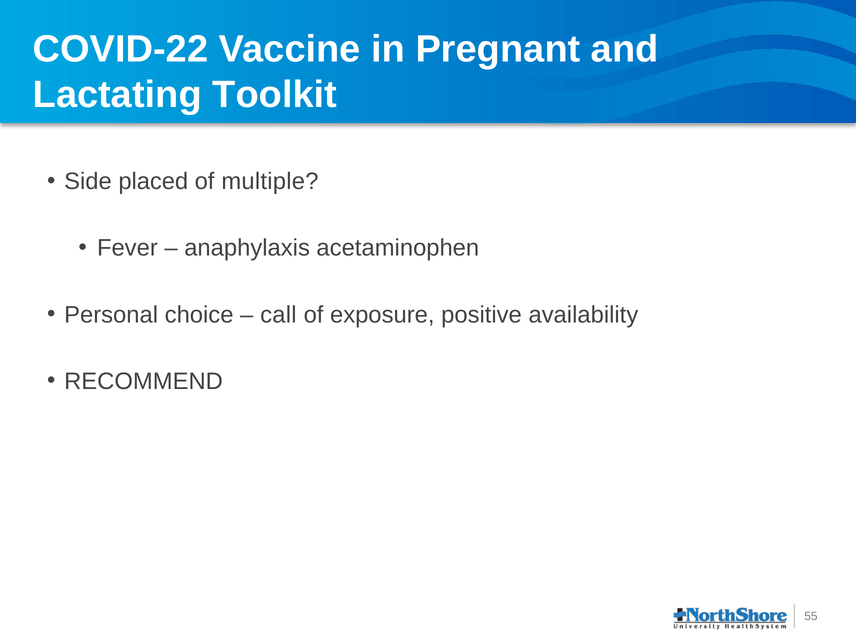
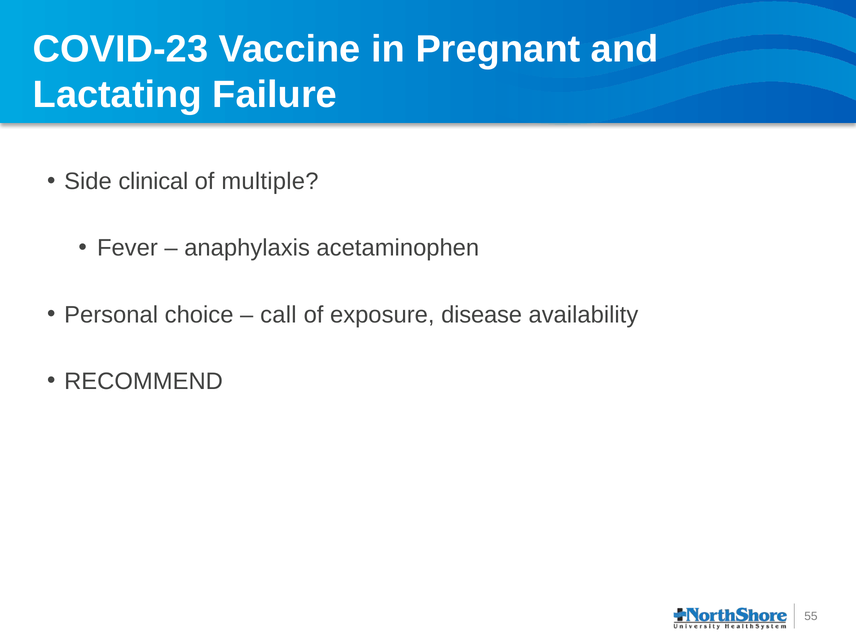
COVID-22: COVID-22 -> COVID-23 (121, 49)
Toolkit: Toolkit -> Failure (275, 95)
placed: placed -> clinical (153, 182)
positive: positive -> disease (482, 315)
